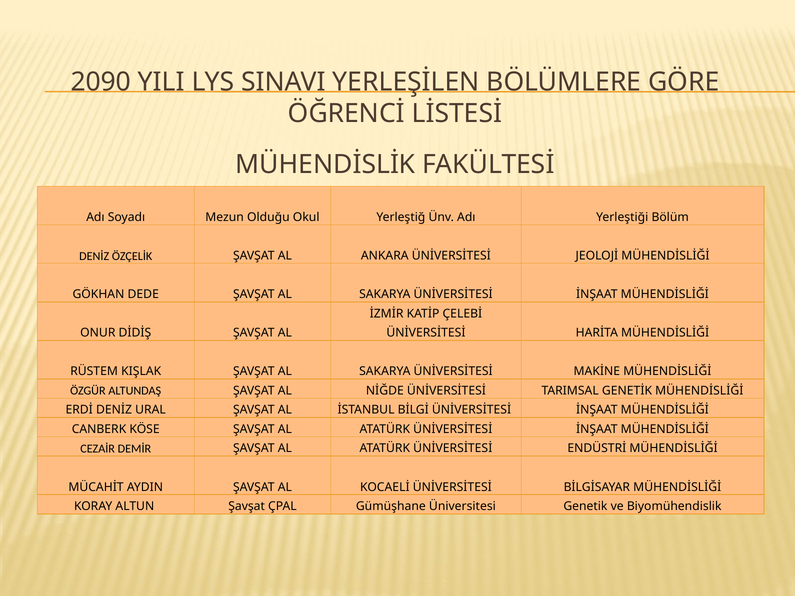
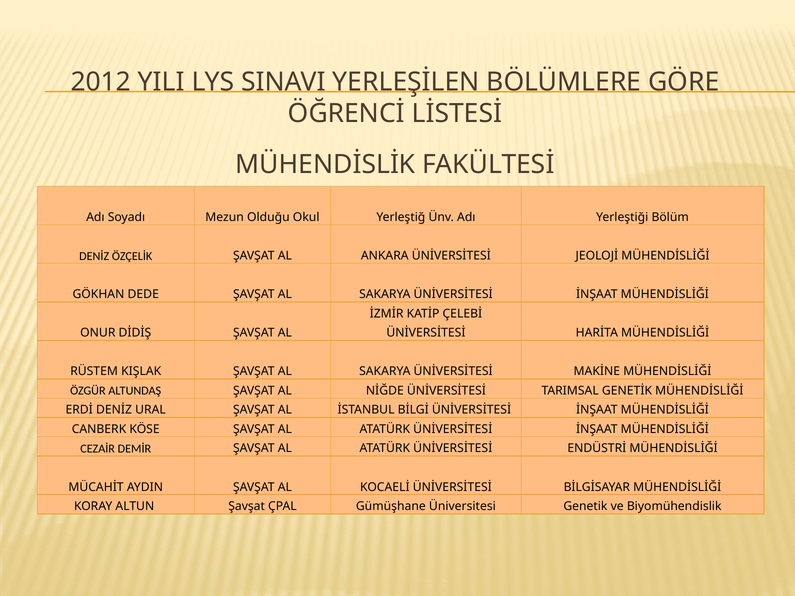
2090: 2090 -> 2012 (101, 82)
